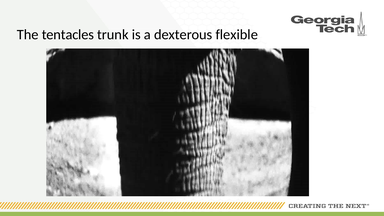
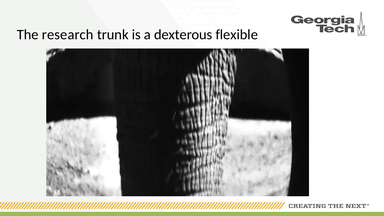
tentacles: tentacles -> research (68, 35)
